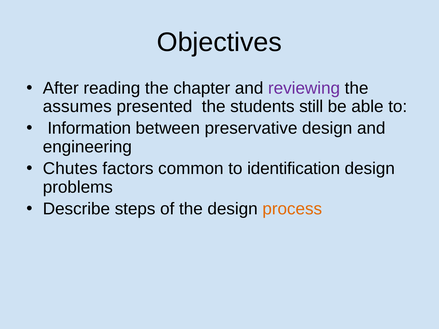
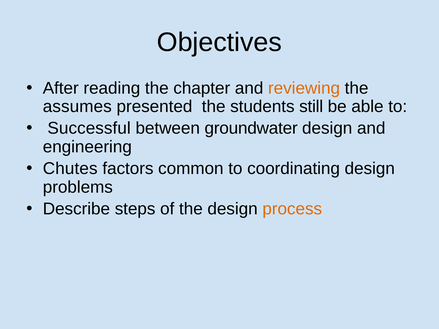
reviewing colour: purple -> orange (304, 88)
Information: Information -> Successful (89, 128)
preservative: preservative -> groundwater (251, 128)
identification: identification -> coordinating (294, 169)
